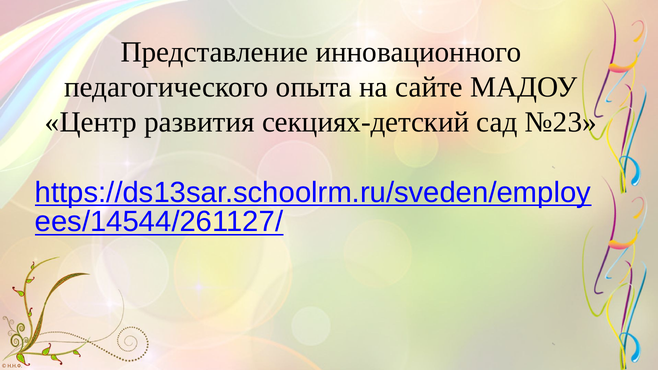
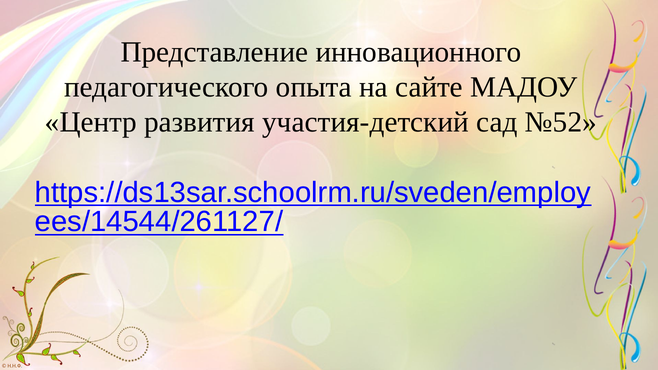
секциях-детский: секциях-детский -> участия-детский (366, 122)
№23: №23 -> №52 (561, 122)
